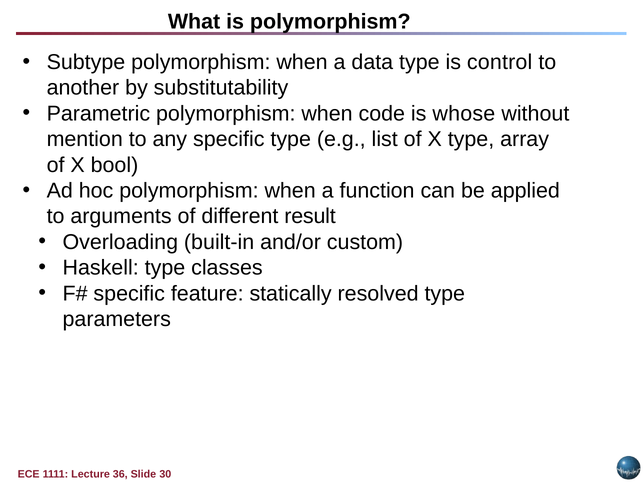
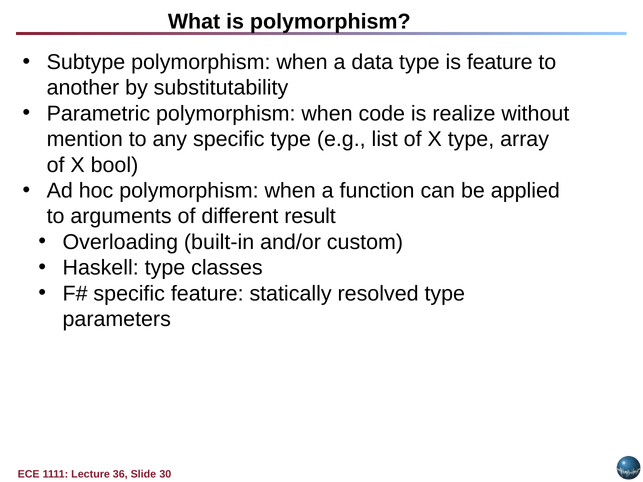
is control: control -> feature (500, 62)
whose: whose -> realize (464, 114)
